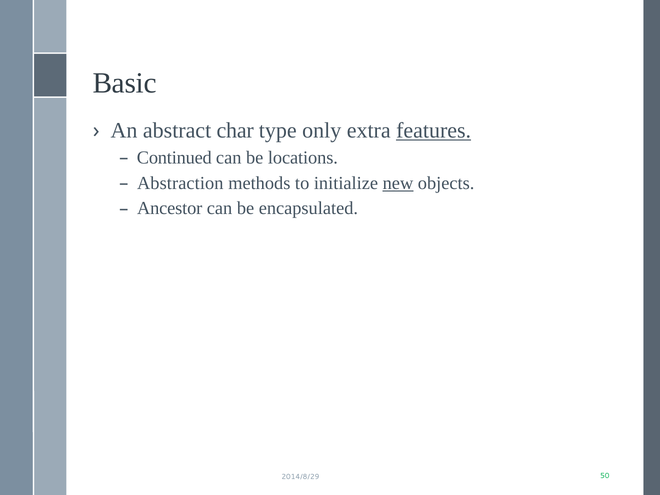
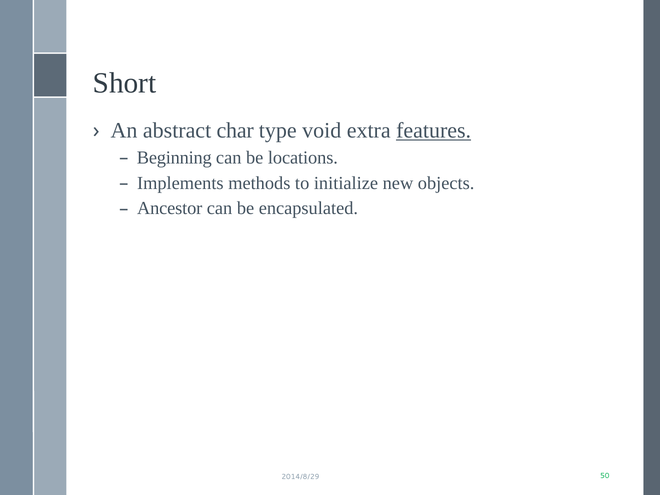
Basic: Basic -> Short (125, 83)
only: only -> void (322, 130)
Continued: Continued -> Beginning (174, 158)
Abstraction: Abstraction -> Implements (180, 183)
new underline: present -> none (398, 183)
